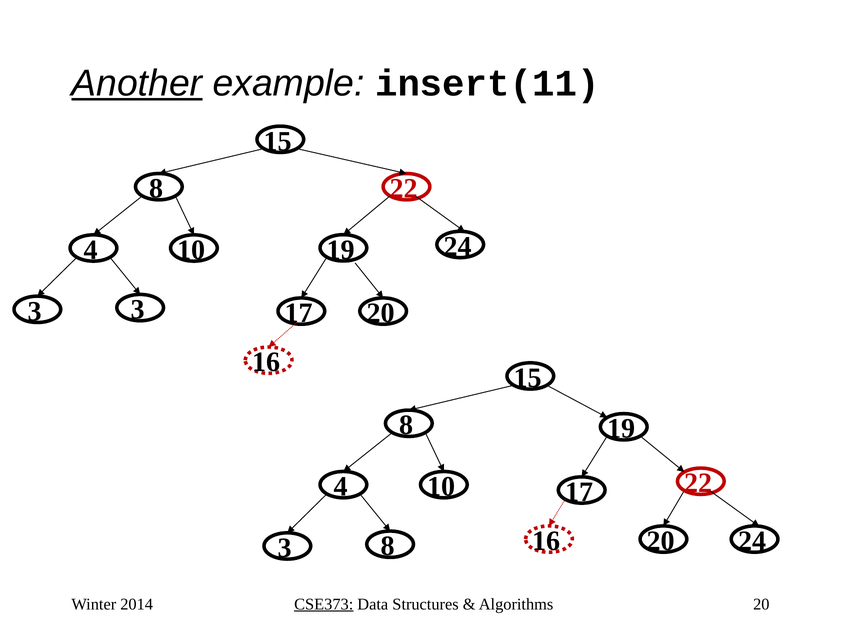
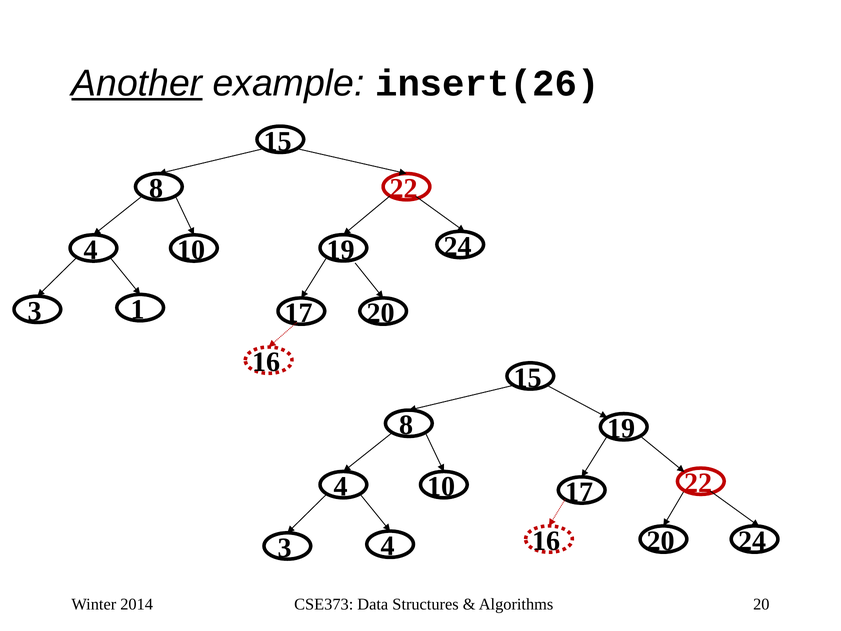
insert(11: insert(11 -> insert(26 (487, 83)
3 3: 3 -> 1 (138, 309)
3 8: 8 -> 4 (388, 546)
CSE373 underline: present -> none (324, 604)
